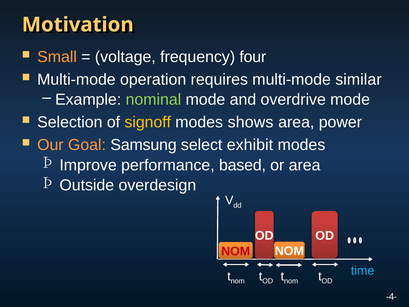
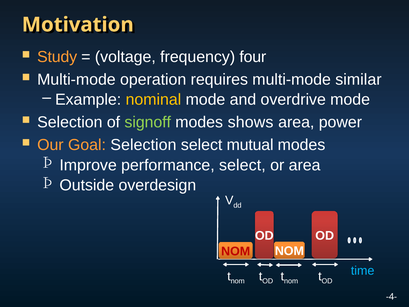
Small: Small -> Study (57, 57)
nominal colour: light green -> yellow (153, 100)
signoff colour: yellow -> light green (148, 122)
Goal Samsung: Samsung -> Selection (143, 145)
exhibit: exhibit -> mutual (250, 145)
performance based: based -> select (242, 165)
